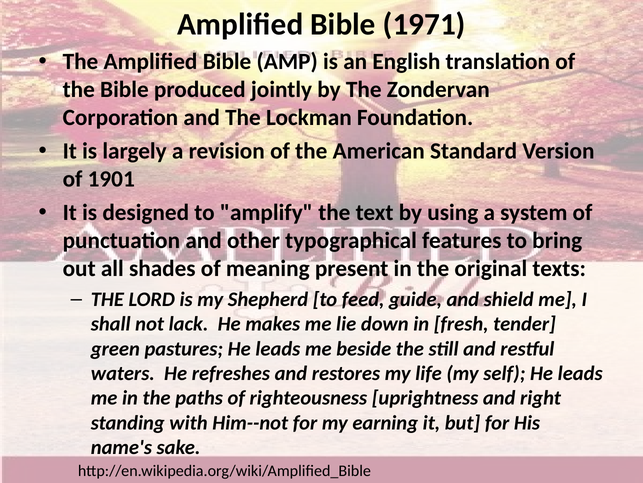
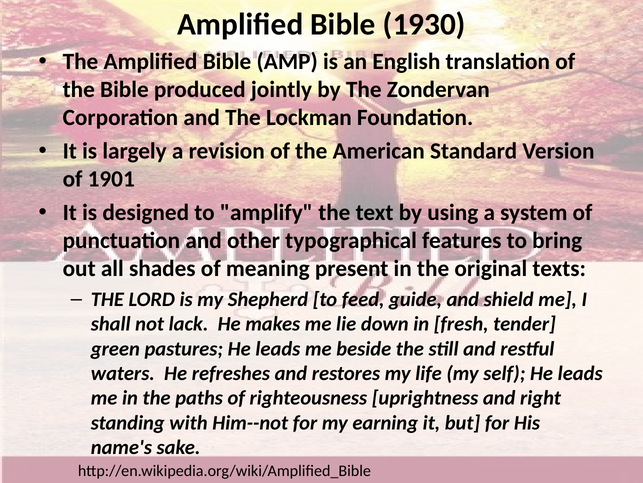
1971: 1971 -> 1930 (424, 24)
